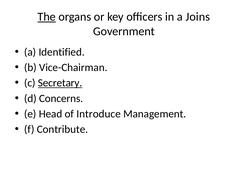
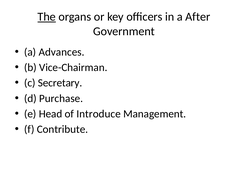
Joins: Joins -> After (198, 17)
Identified: Identified -> Advances (62, 52)
Secretary underline: present -> none (60, 83)
Concerns: Concerns -> Purchase (61, 98)
